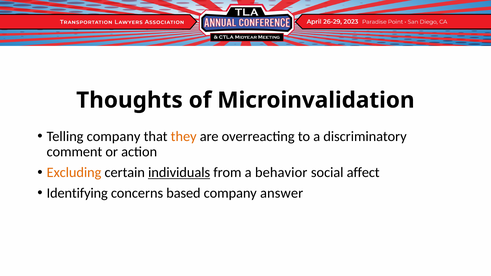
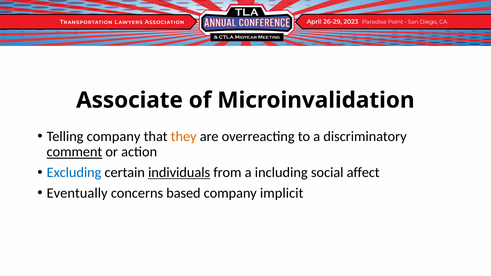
Thoughts: Thoughts -> Associate (130, 100)
comment underline: none -> present (74, 152)
Excluding colour: orange -> blue (74, 173)
behavior: behavior -> including (281, 173)
Identifying: Identifying -> Eventually (77, 193)
answer: answer -> implicit (282, 193)
